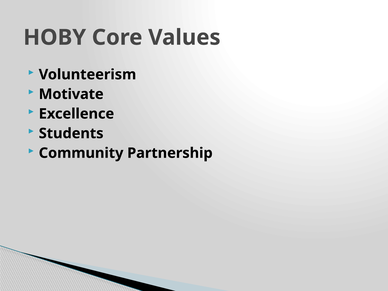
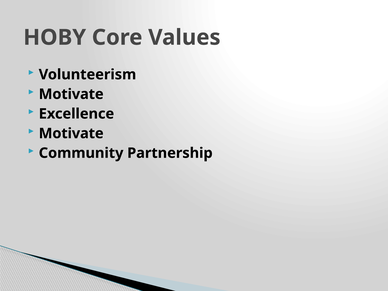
Students: Students -> Motivate (71, 133)
